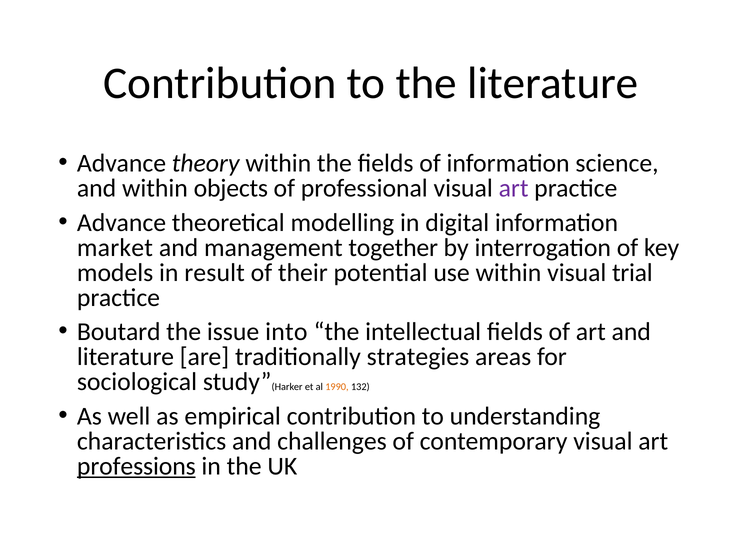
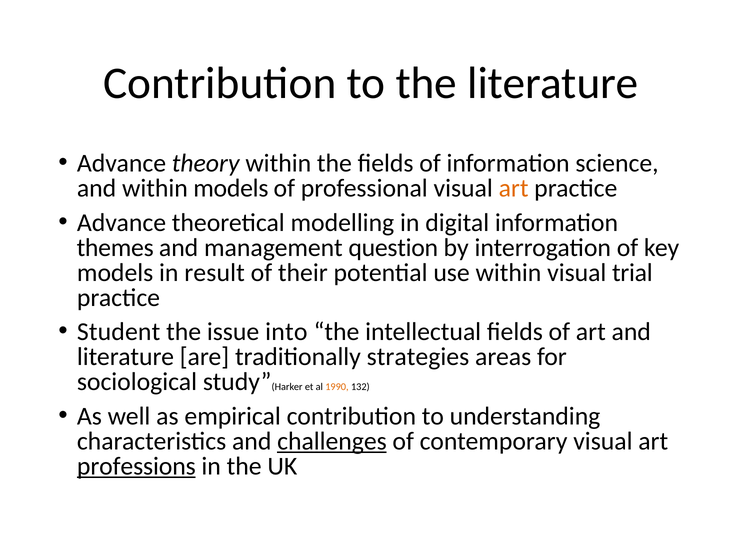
within objects: objects -> models (231, 188)
art colour: purple -> orange (514, 188)
market: market -> themes (115, 248)
together: together -> question (393, 248)
Boutard: Boutard -> Student (119, 332)
challenges underline: none -> present (332, 442)
